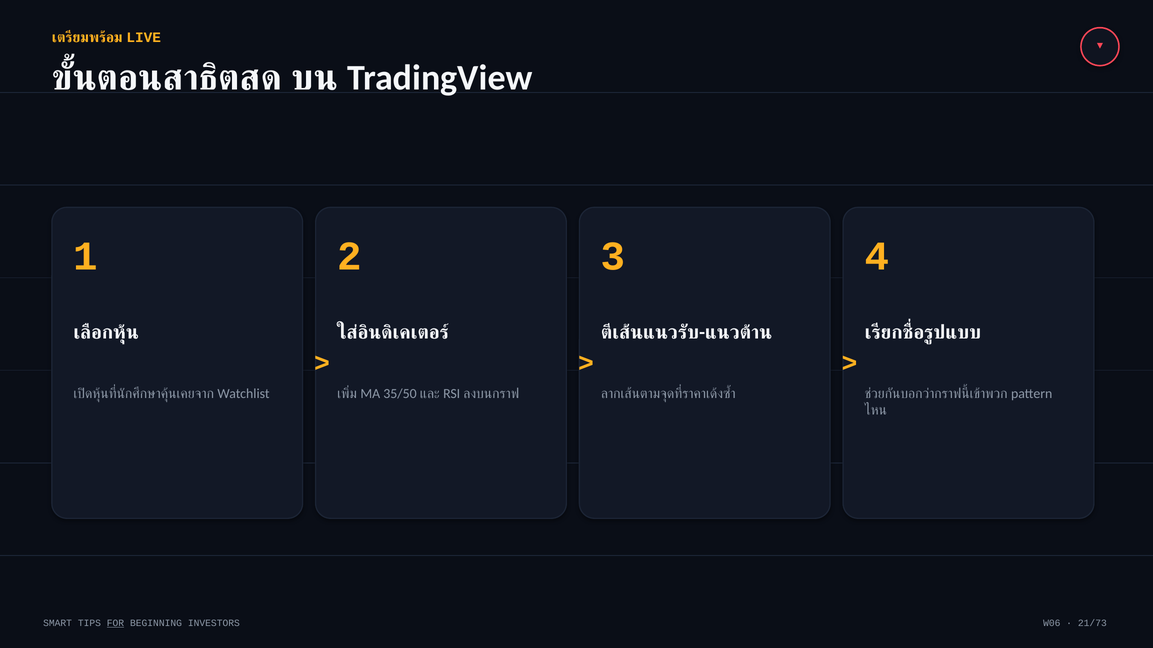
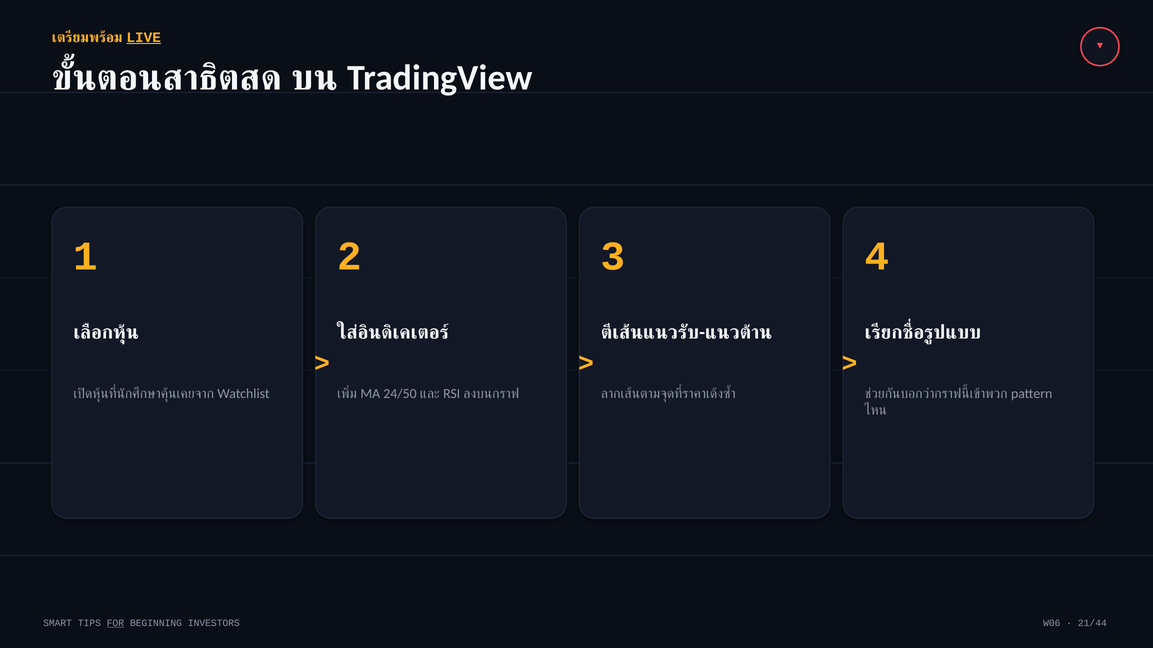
LIVE underline: none -> present (144, 37)
35/50: 35/50 -> 24/50 (400, 394)
21/73: 21/73 -> 21/44 (1092, 624)
